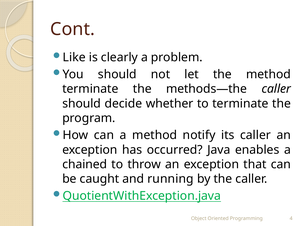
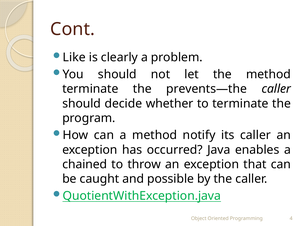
methods—the: methods—the -> prevents—the (207, 89)
running: running -> possible (171, 179)
